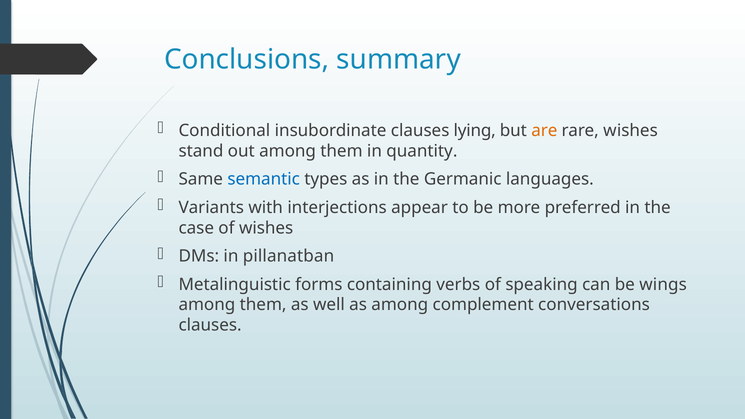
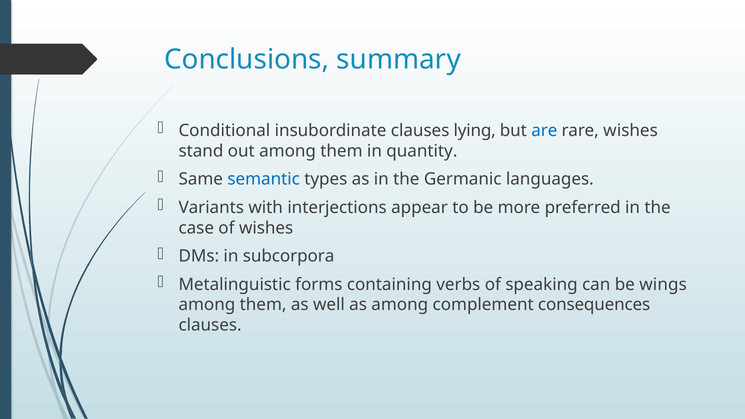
are colour: orange -> blue (544, 131)
pillanatban: pillanatban -> subcorpora (289, 256)
conversations: conversations -> consequences (594, 305)
